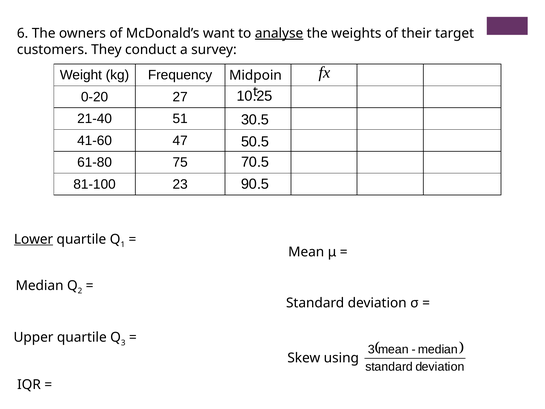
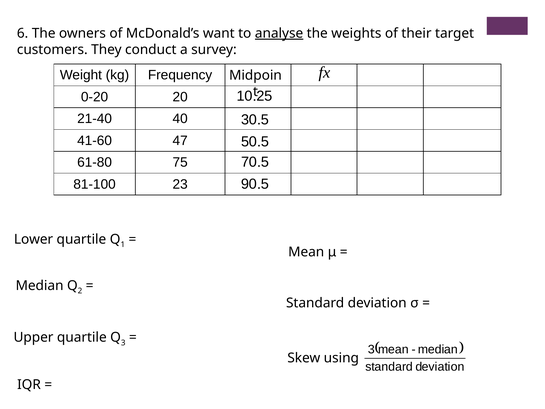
27: 27 -> 20 (180, 97)
51: 51 -> 40 (180, 119)
Lower underline: present -> none (34, 239)
